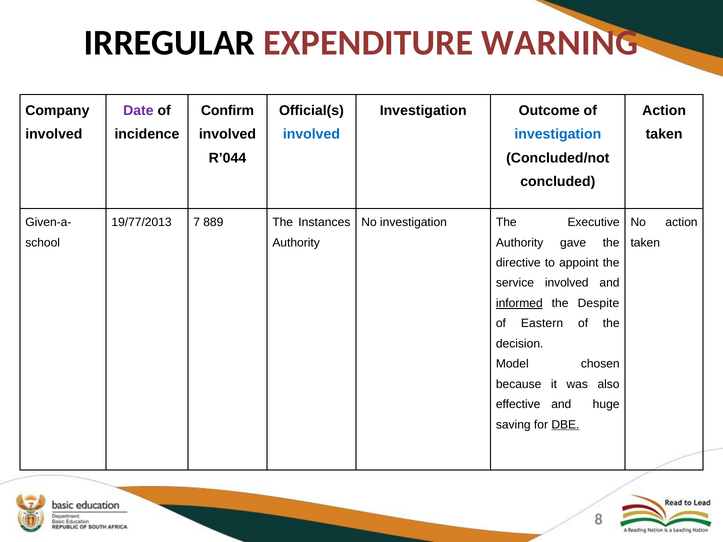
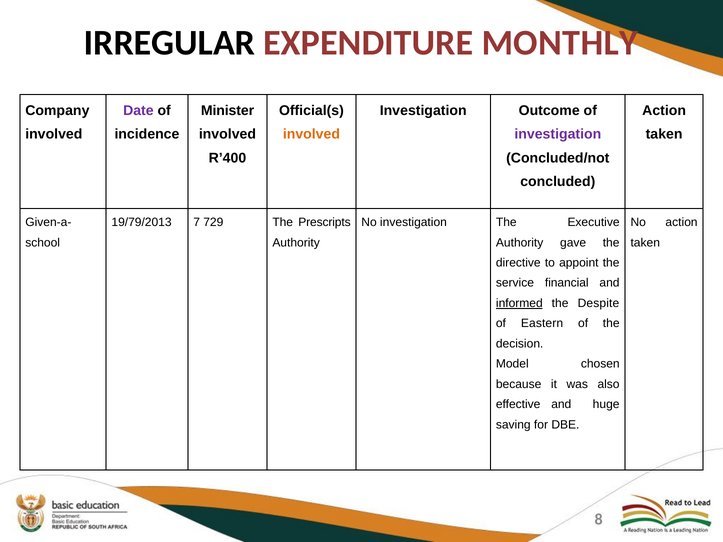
WARNING: WARNING -> MONTHLY (560, 43)
Confirm: Confirm -> Minister (228, 111)
involved colour: blue -> orange (311, 134)
investigation colour: blue -> purple (558, 134)
R’044: R’044 -> R’400 (227, 158)
19/77/2013: 19/77/2013 -> 19/79/2013 (142, 222)
889: 889 -> 729 (213, 222)
Instances: Instances -> Prescripts (324, 222)
service involved: involved -> financial (567, 283)
DBE underline: present -> none (565, 425)
